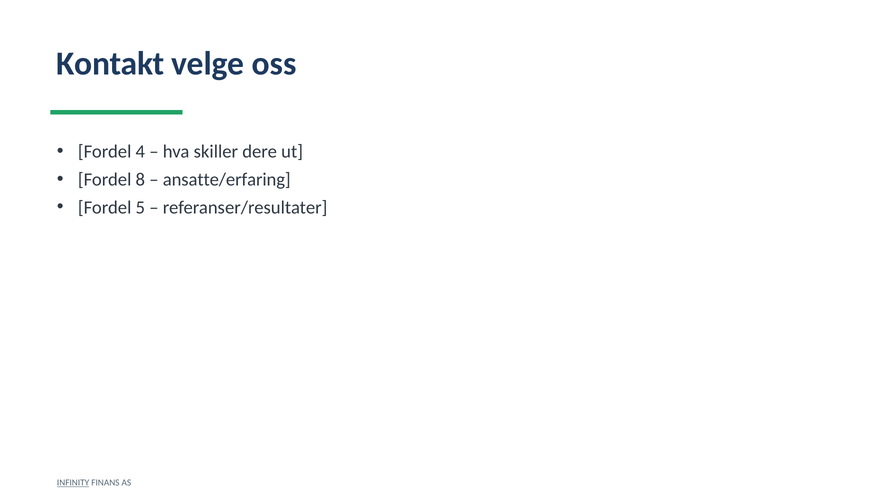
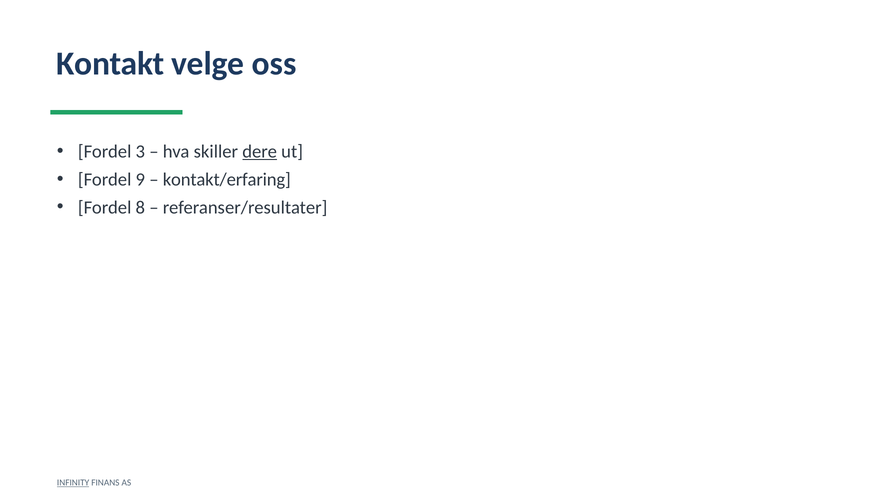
4: 4 -> 3 (140, 152)
dere underline: none -> present (260, 152)
8: 8 -> 9 (140, 180)
ansatte/erfaring: ansatte/erfaring -> kontakt/erfaring (227, 180)
5: 5 -> 8 (140, 208)
